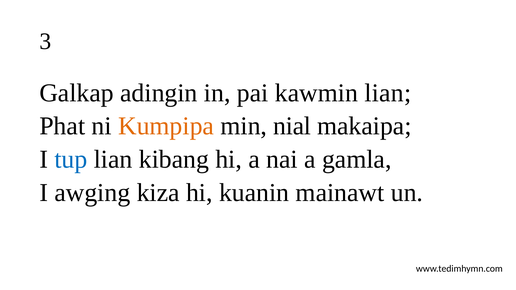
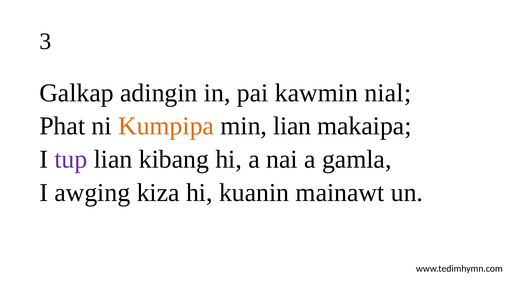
kawmin lian: lian -> nial (388, 93)
min nial: nial -> lian (292, 126)
tup colour: blue -> purple (71, 159)
